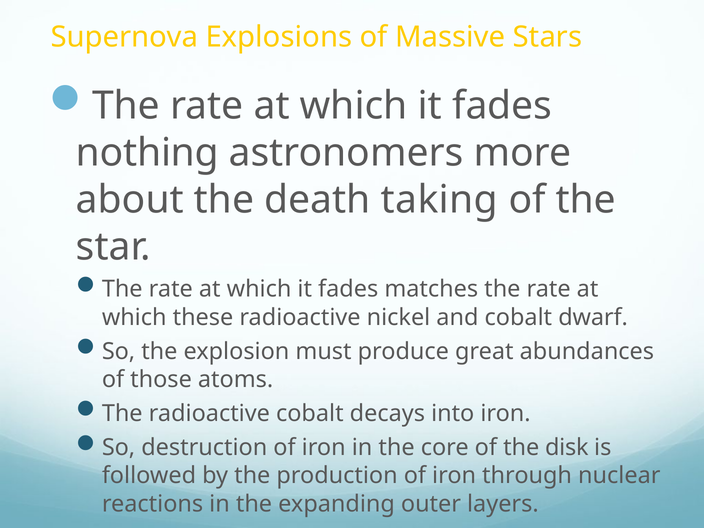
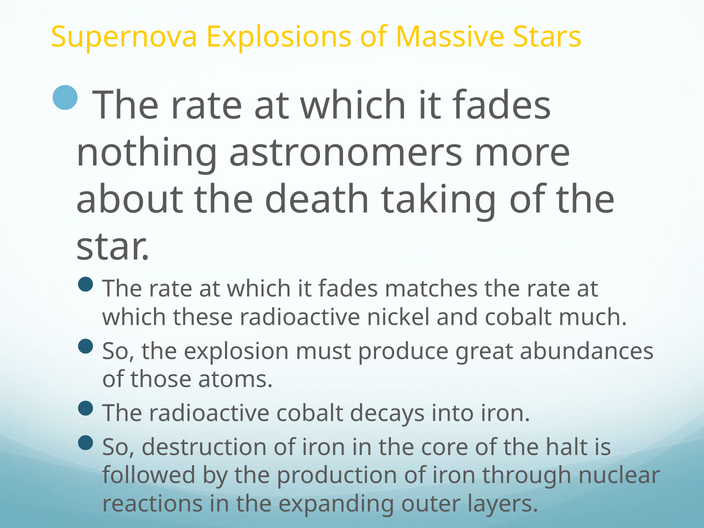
dwarf: dwarf -> much (593, 317)
disk: disk -> halt (567, 448)
